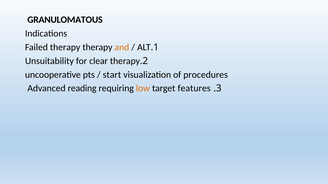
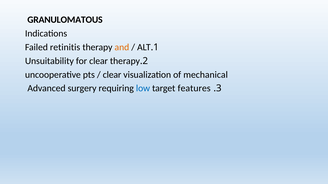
therapy: therapy -> retinitis (65, 47)
start: start -> clear (112, 75)
procedures: procedures -> mechanical (206, 75)
reading: reading -> surgery (82, 89)
low colour: orange -> blue (143, 89)
